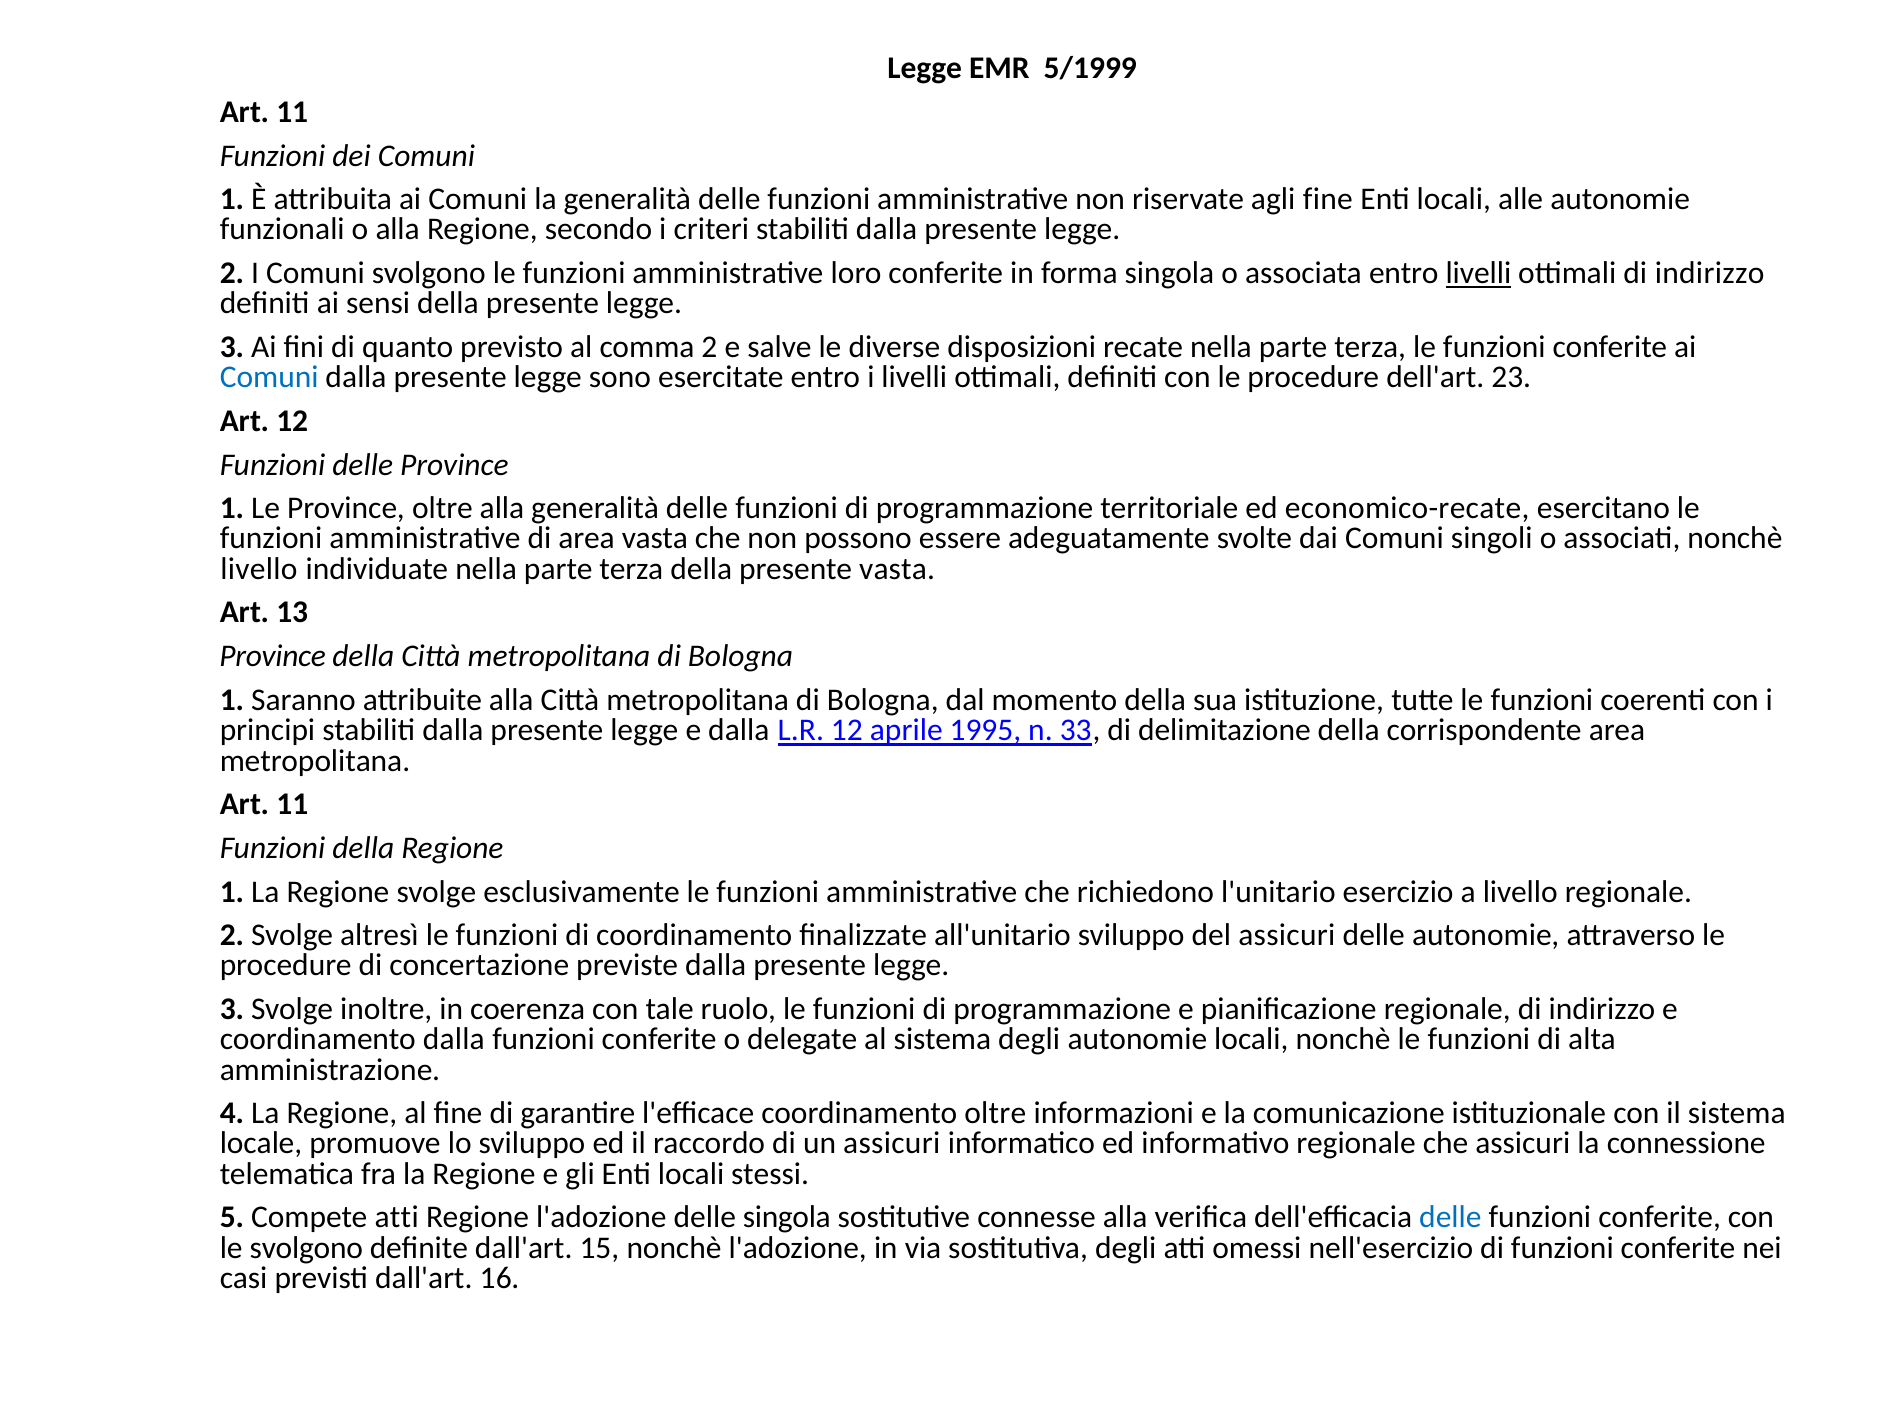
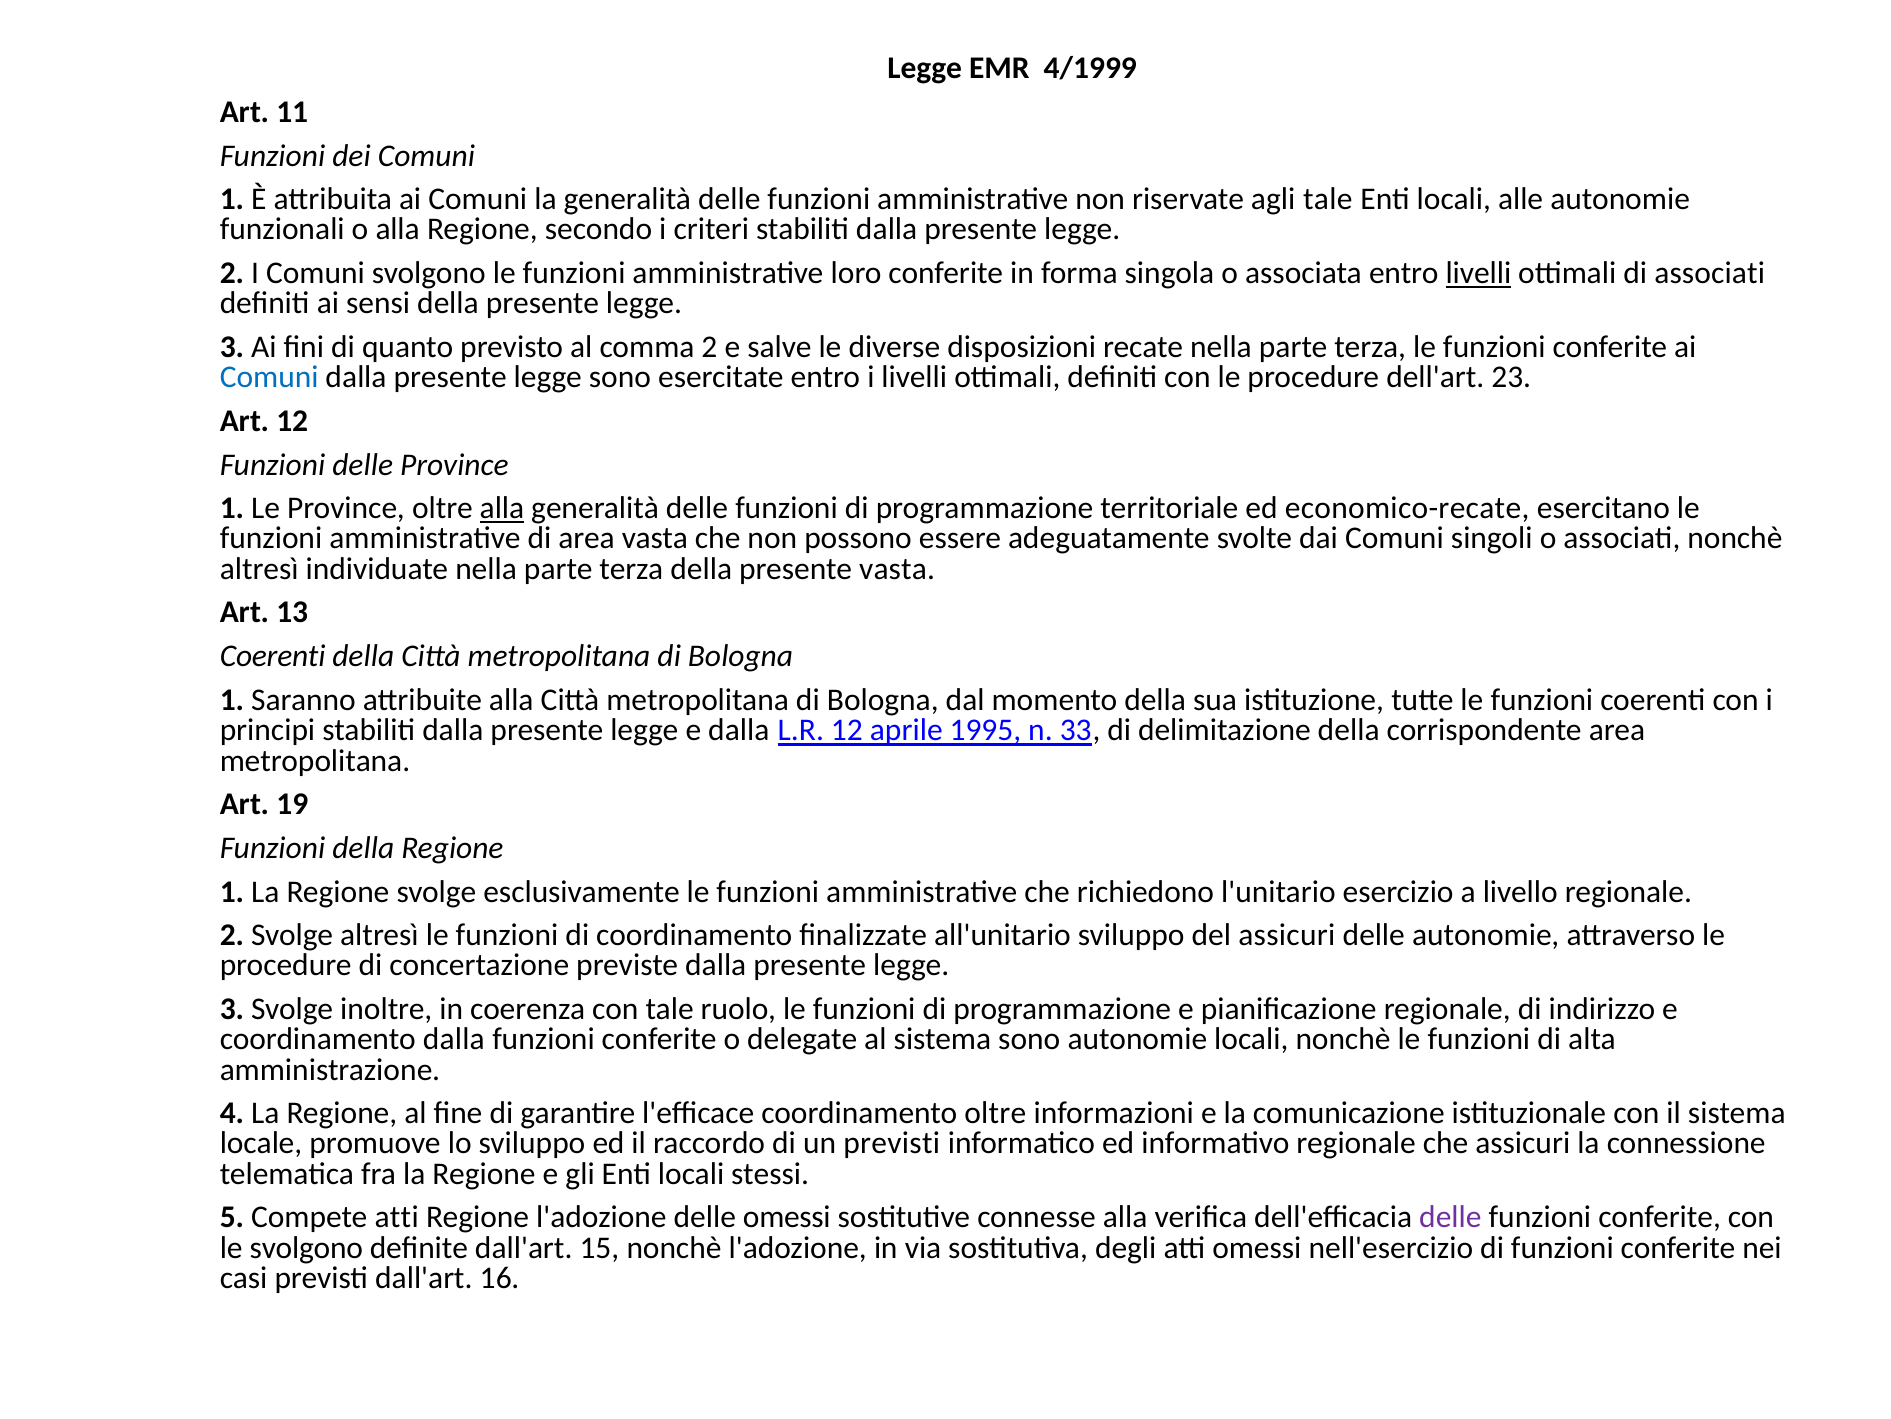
5/1999: 5/1999 -> 4/1999 (1090, 68)
agli fine: fine -> tale (1328, 199)
ottimali di indirizzo: indirizzo -> associati (1710, 273)
alla underline: none -> present (502, 508)
livello: livello -> altresì (259, 568)
Province: Province -> Coerenti (273, 656)
11: 11 -> 19 (292, 804)
sistema degli: degli -> sono (1029, 1039)
un assicuri: assicuri -> previsti (892, 1143)
delle singola: singola -> omessi (787, 1217)
delle colour: blue -> purple (1450, 1217)
